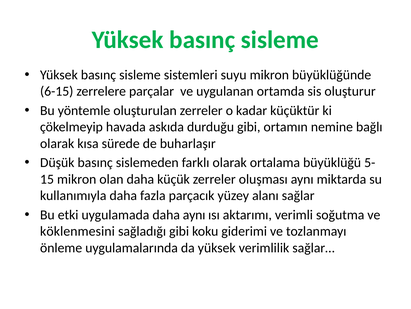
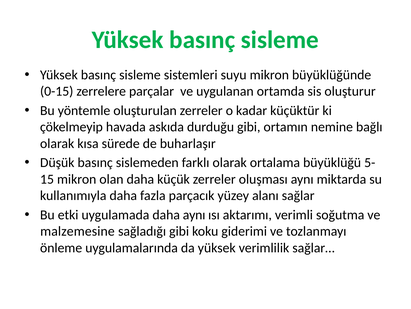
6-15: 6-15 -> 0-15 (57, 91)
köklenmesini: köklenmesini -> malzemesine (77, 231)
